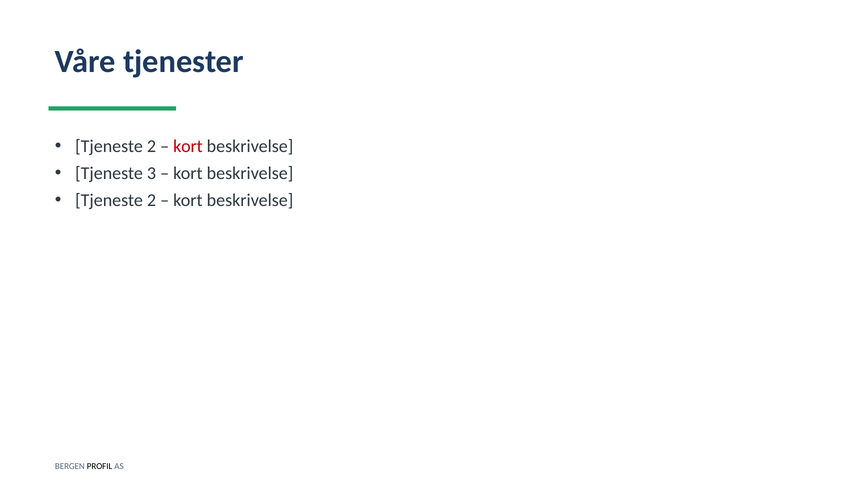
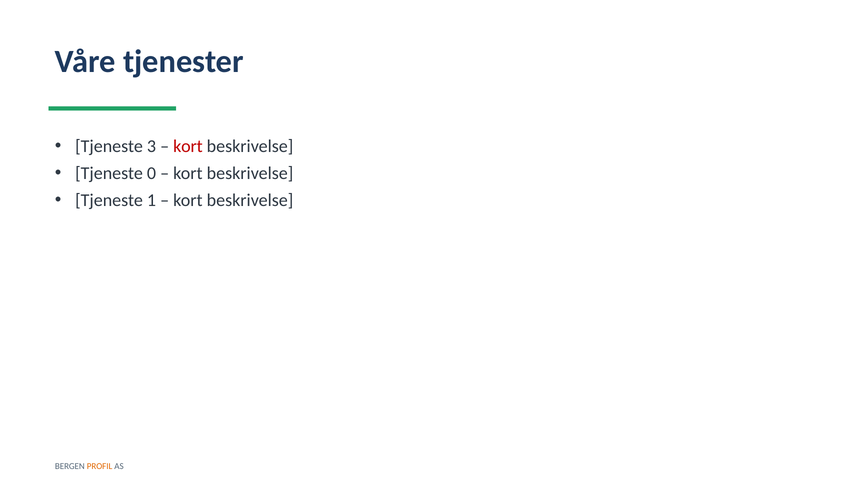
2: 2 -> 3 (151, 146)
3: 3 -> 0 (151, 173)
2: 2 -> 1 (151, 200)
PROFIL colour: black -> orange (100, 466)
